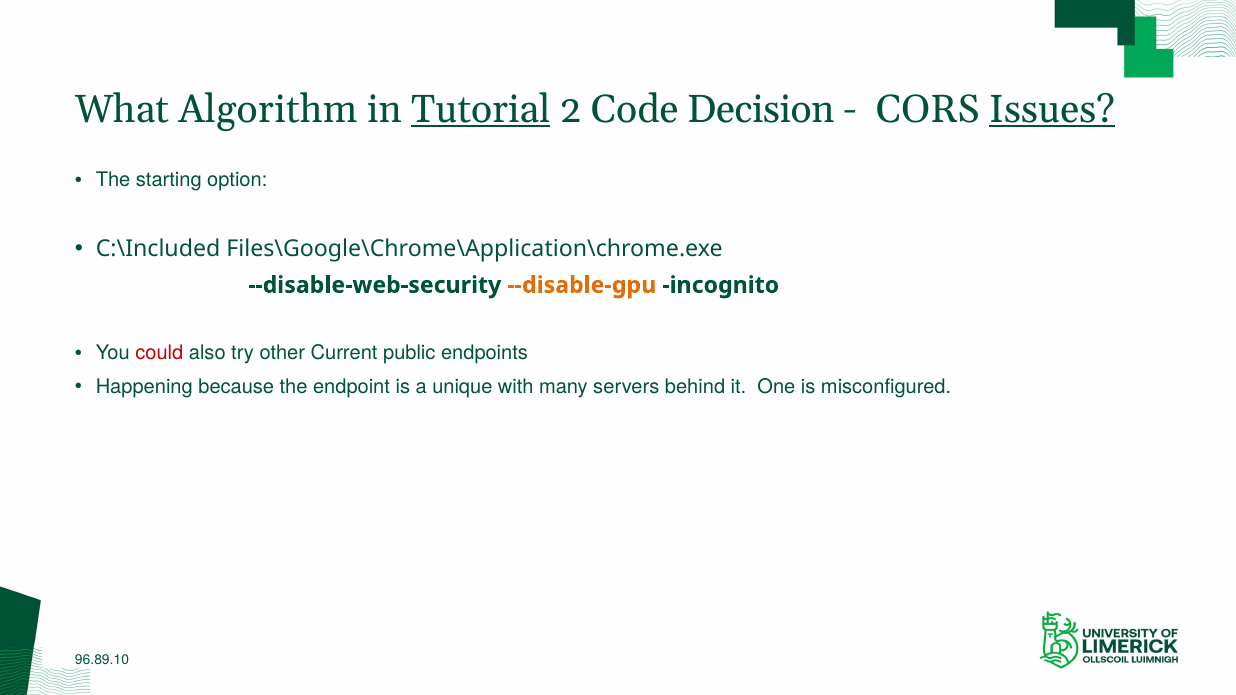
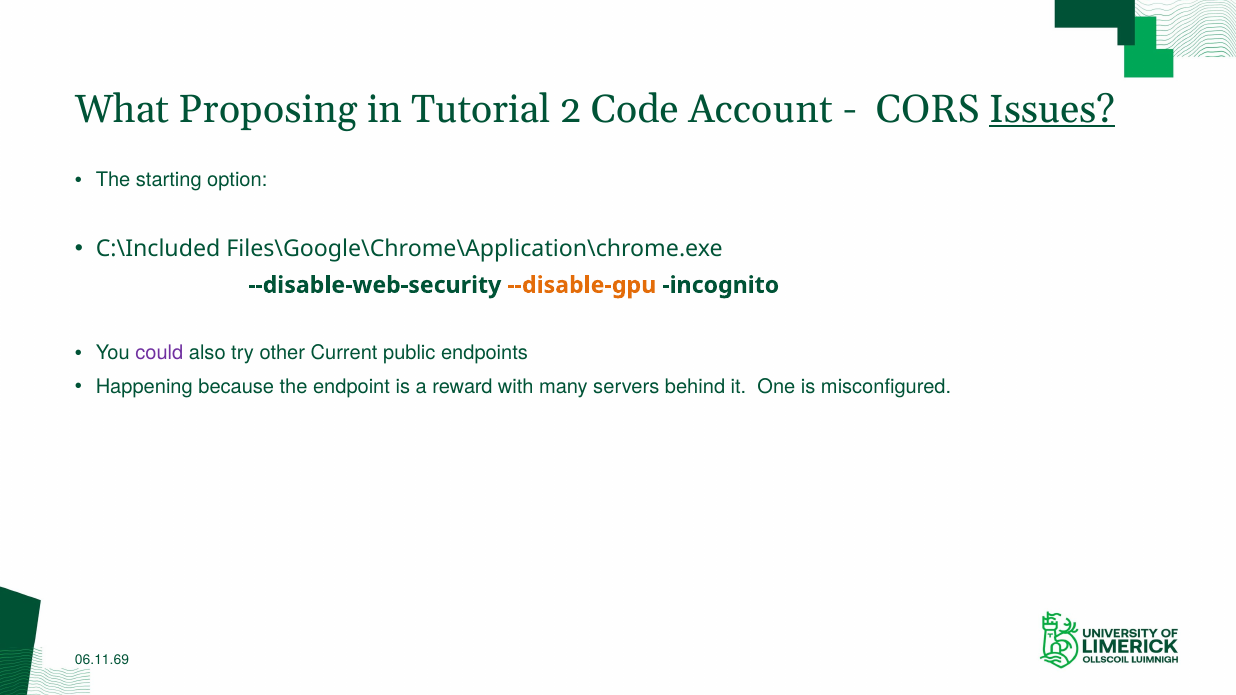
Algorithm: Algorithm -> Proposing (268, 109)
Tutorial underline: present -> none (481, 109)
Decision: Decision -> Account (760, 109)
could colour: red -> purple (159, 353)
unique: unique -> reward (462, 387)
96.89.10: 96.89.10 -> 06.11.69 (102, 660)
